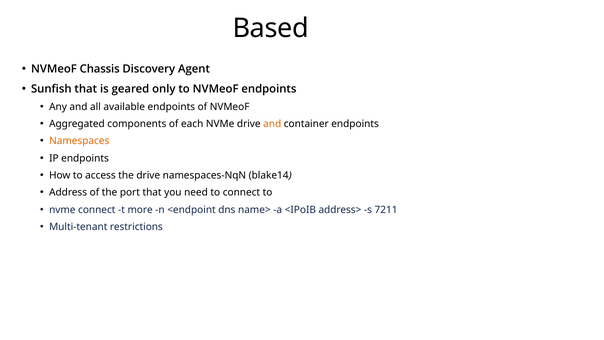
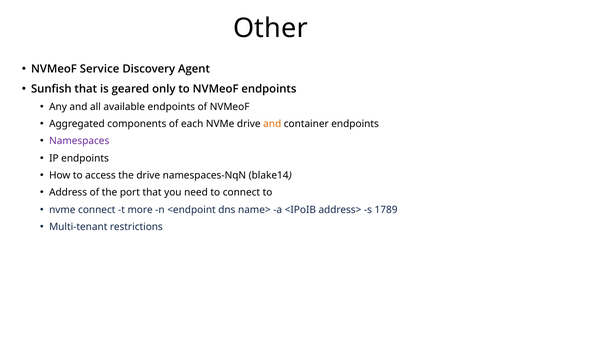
Based: Based -> Other (271, 28)
Chassis: Chassis -> Service (100, 69)
Namespaces colour: orange -> purple (79, 141)
7211: 7211 -> 1789 (386, 210)
